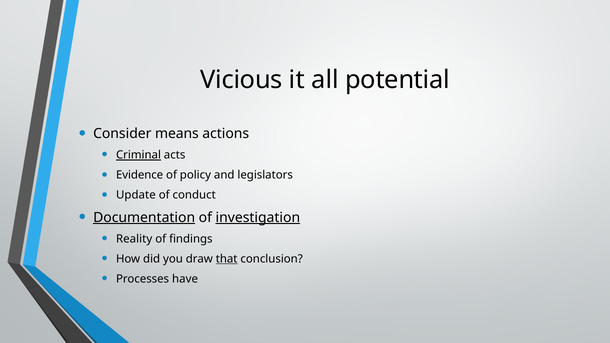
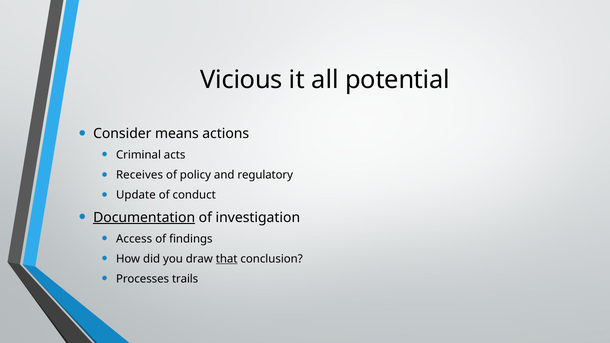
Criminal underline: present -> none (138, 155)
Evidence: Evidence -> Receives (139, 175)
legislators: legislators -> regulatory (265, 175)
investigation underline: present -> none (258, 218)
Reality: Reality -> Access (134, 239)
have: have -> trails (185, 279)
